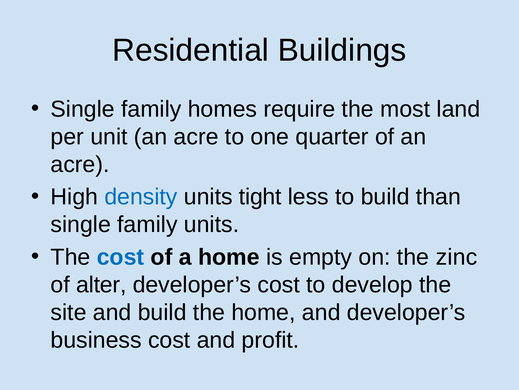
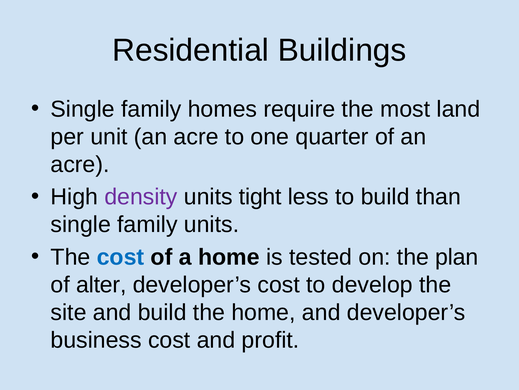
density colour: blue -> purple (141, 197)
empty: empty -> tested (321, 257)
zinc: zinc -> plan (457, 257)
